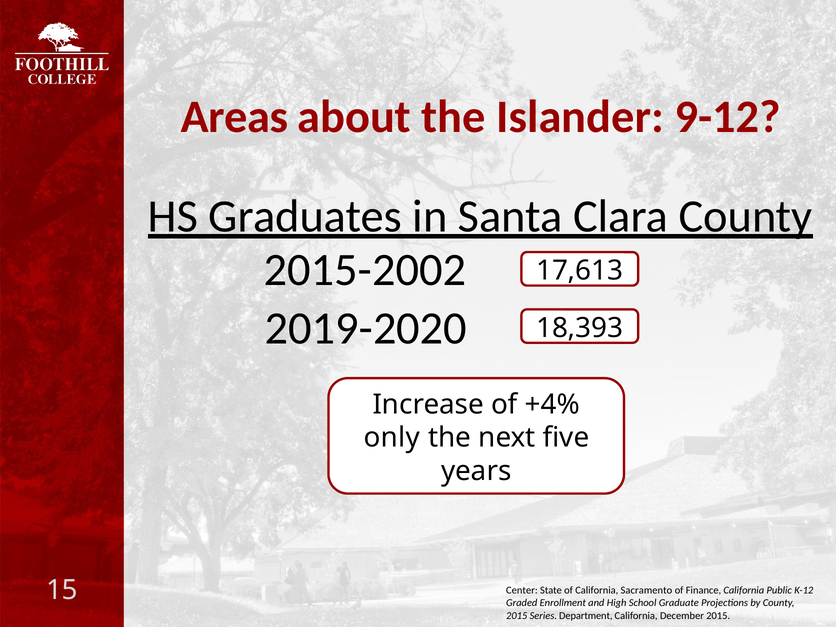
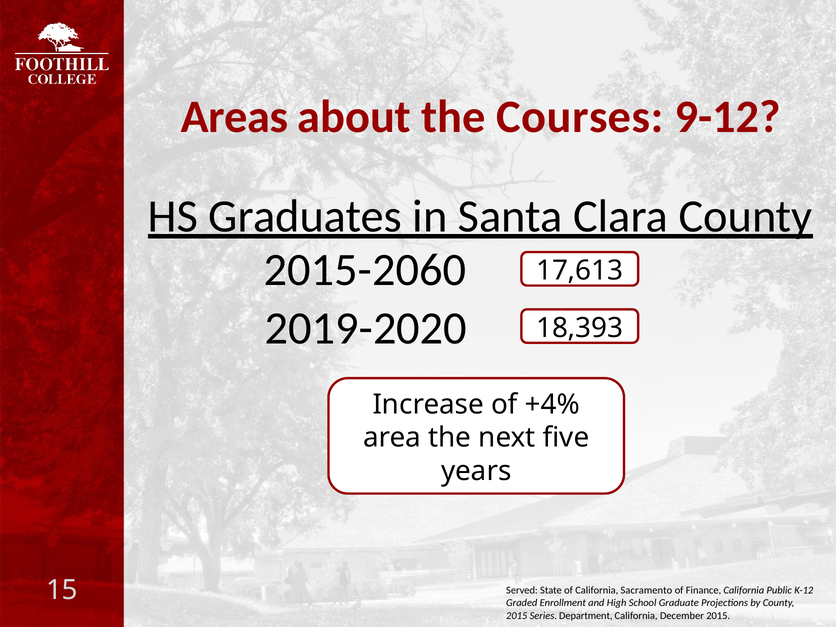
Islander: Islander -> Courses (580, 117)
2015-2002: 2015-2002 -> 2015-2060 (365, 270)
only: only -> area (392, 438)
Center: Center -> Served (522, 590)
